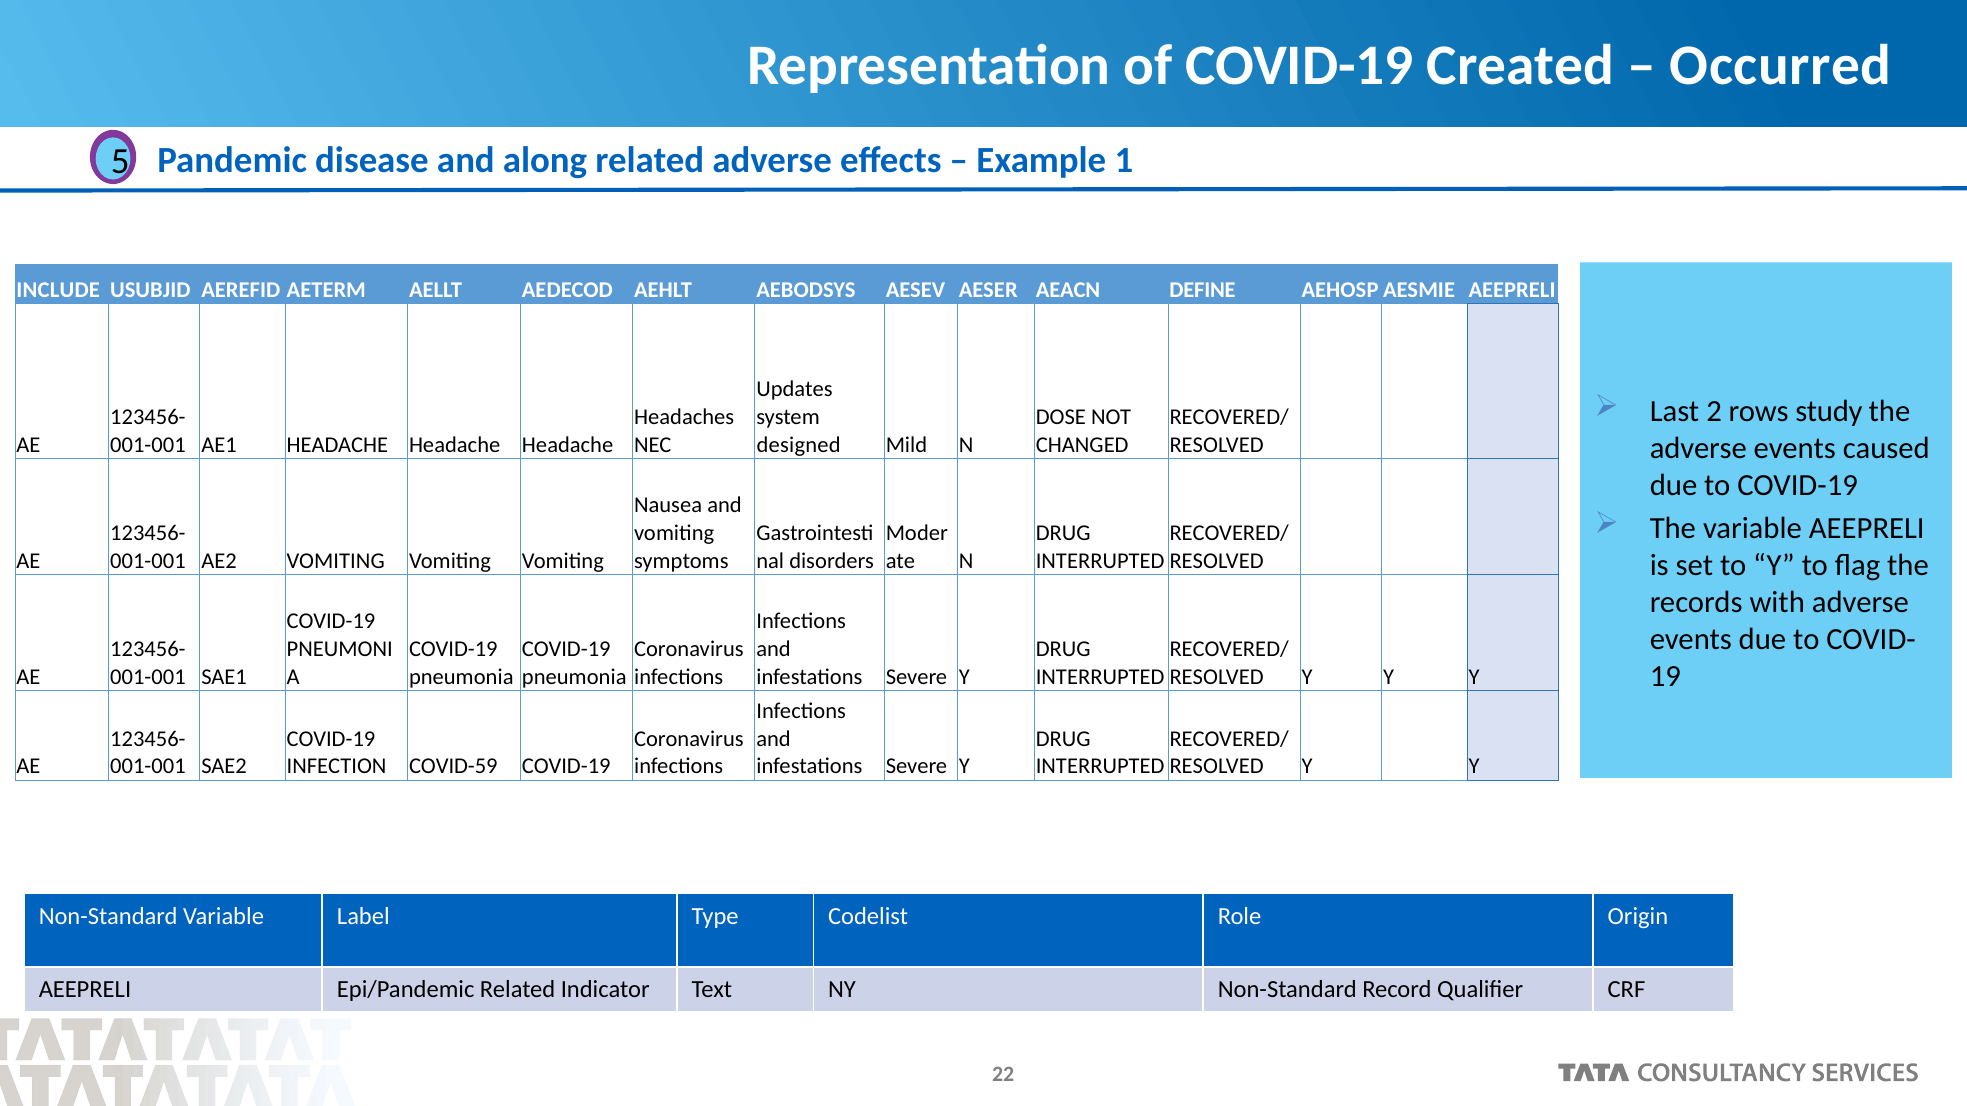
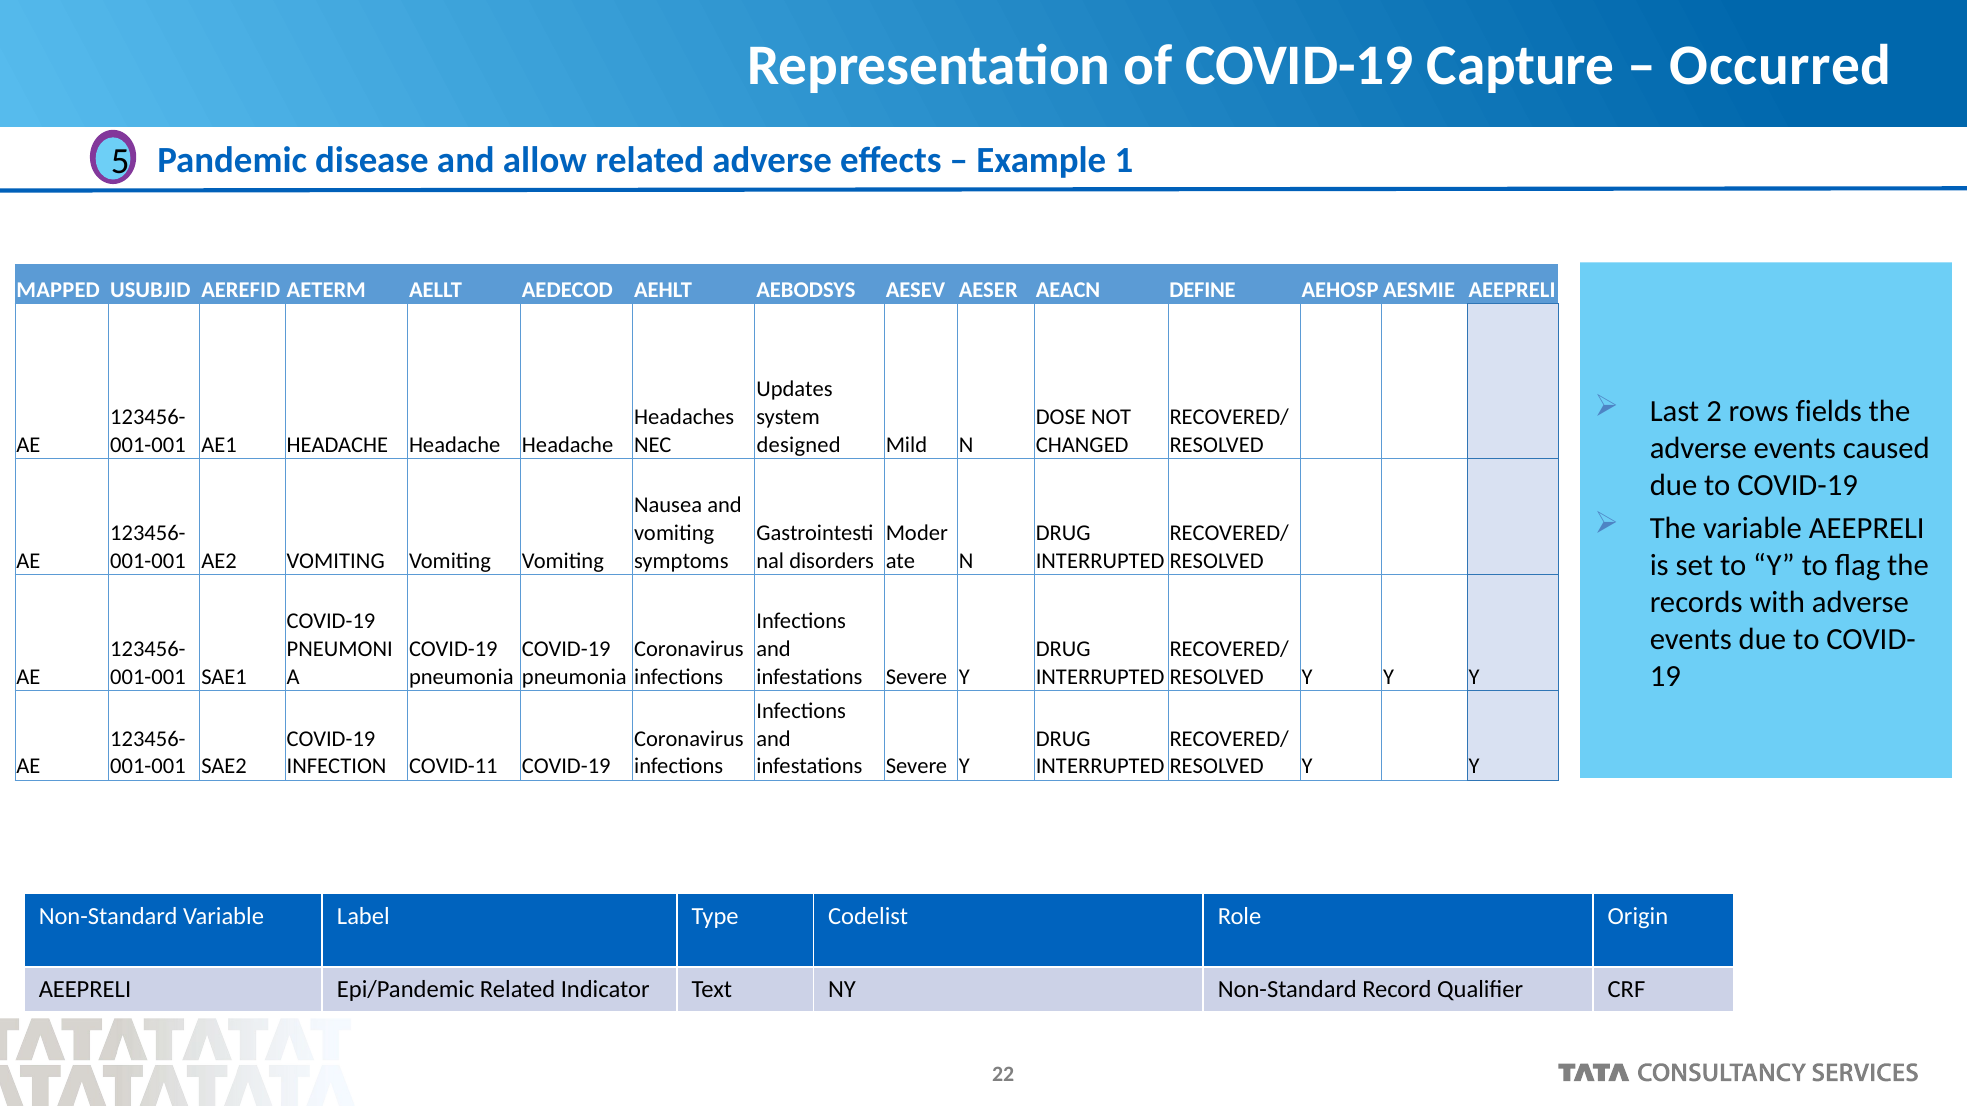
Created: Created -> Capture (1521, 66)
along: along -> allow (545, 161)
INCLUDE: INCLUDE -> MAPPED (58, 290)
study: study -> fields (1829, 412)
COVID-59: COVID-59 -> COVID-11 (453, 767)
